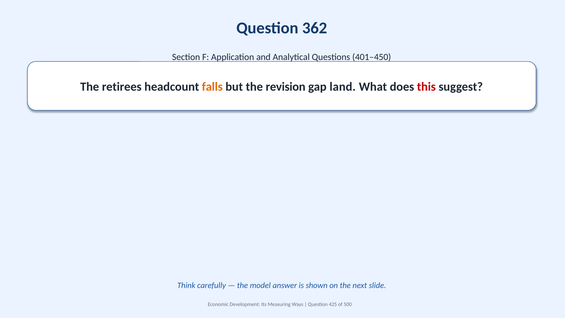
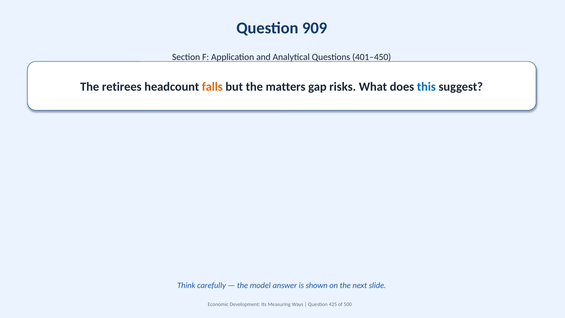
362: 362 -> 909 (315, 28)
revision: revision -> matters (286, 87)
land: land -> risks (343, 87)
this colour: red -> blue (426, 87)
